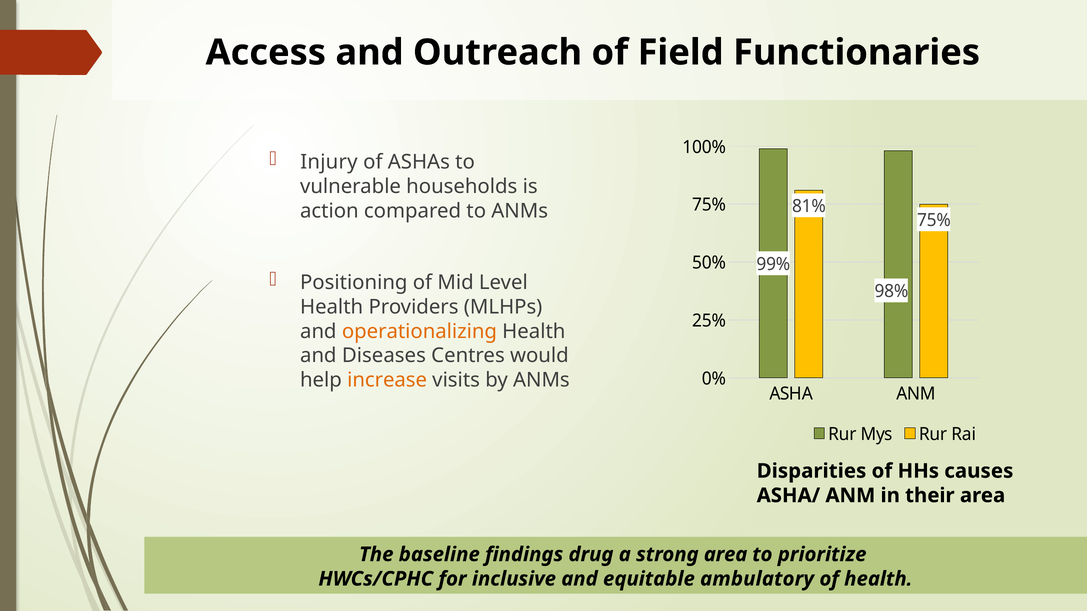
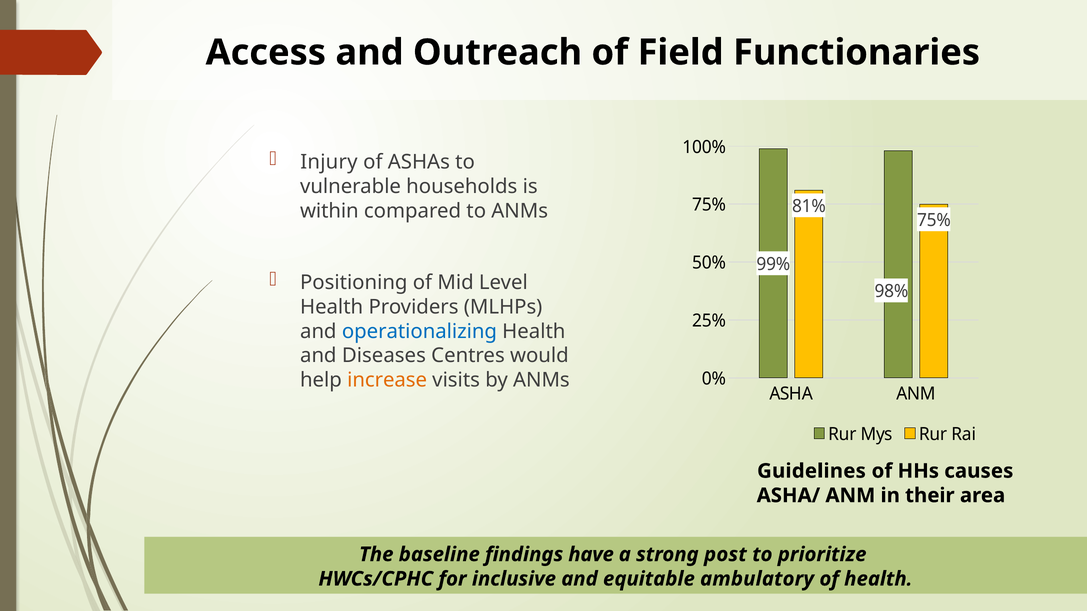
action: action -> within (329, 211)
operationalizing colour: orange -> blue (419, 332)
Disparities: Disparities -> Guidelines (811, 471)
drug: drug -> have (591, 555)
strong area: area -> post (725, 555)
